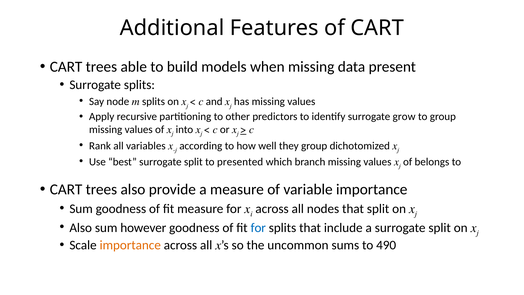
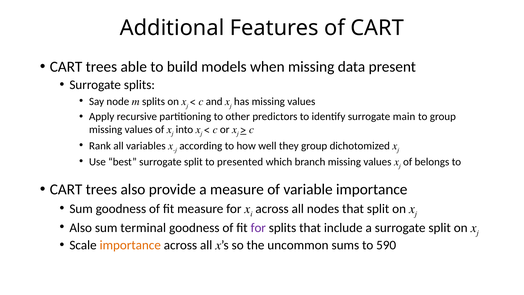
grow: grow -> main (404, 116)
however: however -> terminal (143, 228)
for colour: blue -> purple (258, 228)
490: 490 -> 590 (386, 245)
